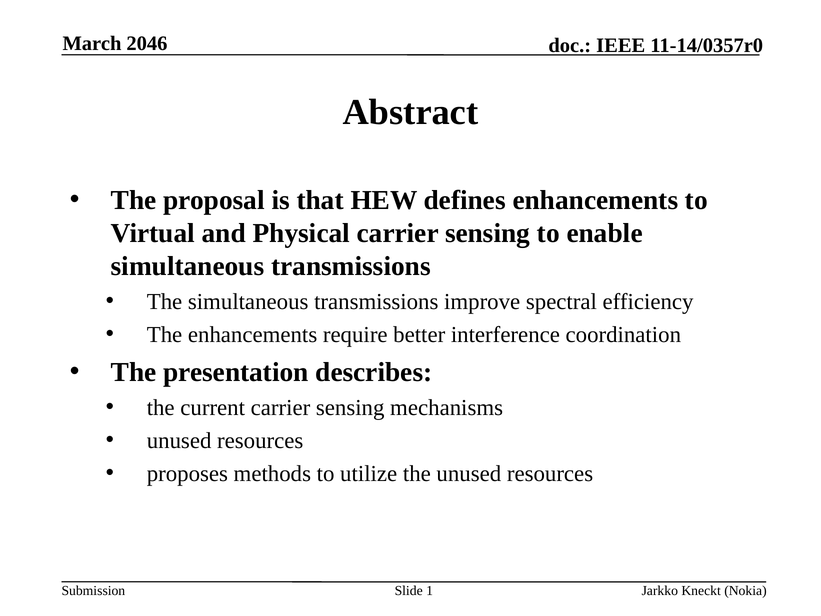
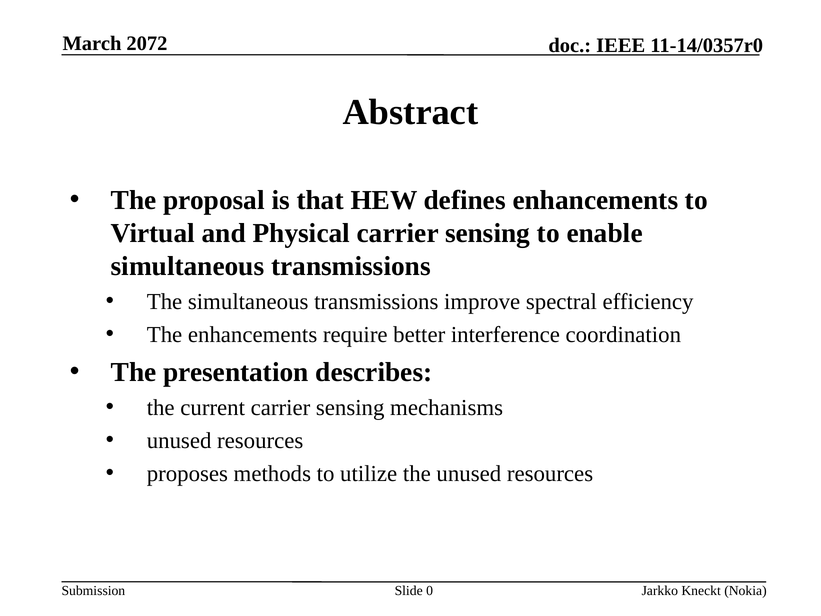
2046: 2046 -> 2072 (147, 44)
1: 1 -> 0 (430, 591)
